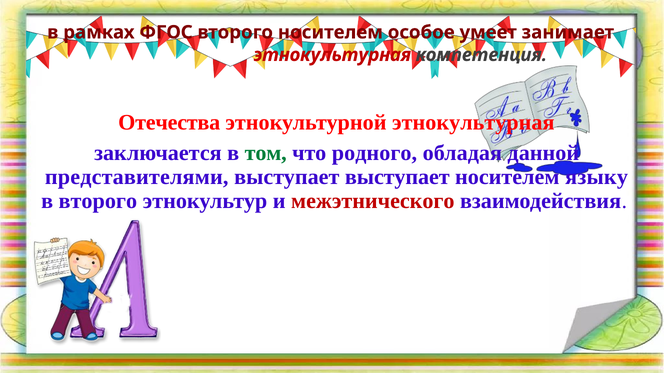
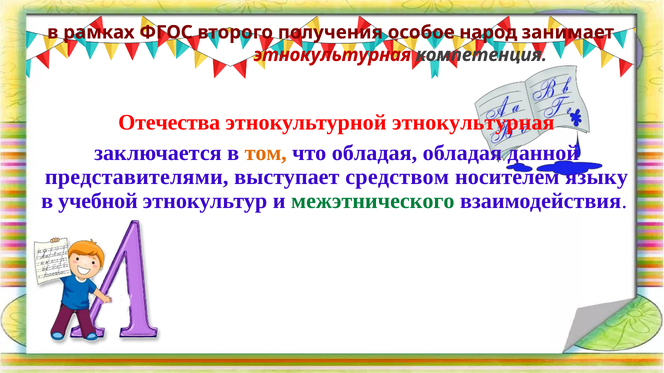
второго носителем: носителем -> получения (330, 32)
умеет: умеет -> народ (488, 32)
том colour: green -> orange (266, 153)
что родного: родного -> обладая (374, 153)
выступает выступает: выступает -> средством (397, 177)
в второго: второго -> учебной (98, 201)
межэтнического colour: red -> green (373, 201)
